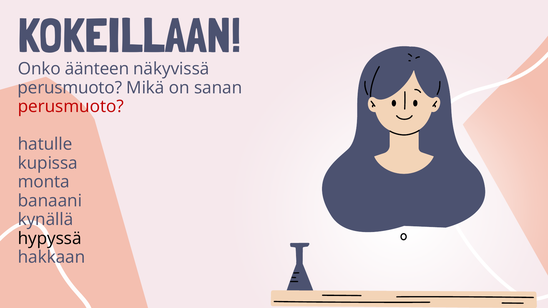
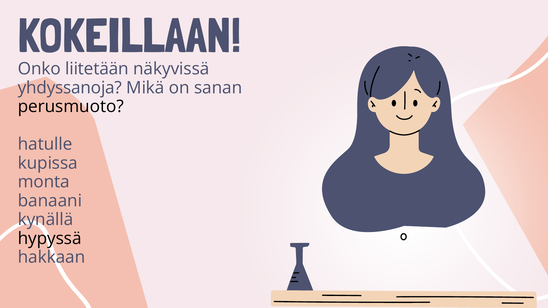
äänteen: äänteen -> liitetään (97, 69)
perusmuoto: perusmuoto -> yhdyssanoja (70, 88)
perusmuoto colour: red -> black (71, 107)
